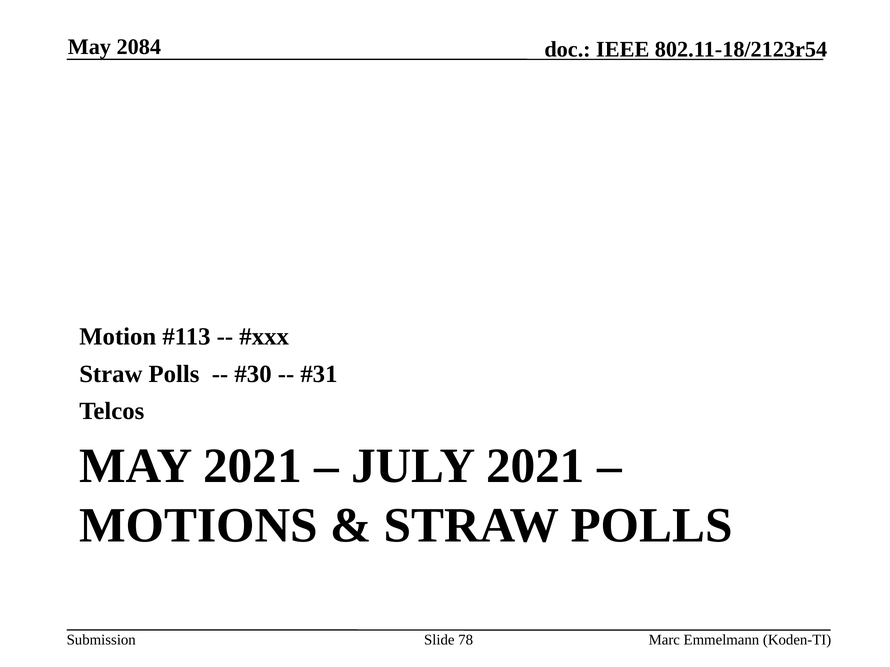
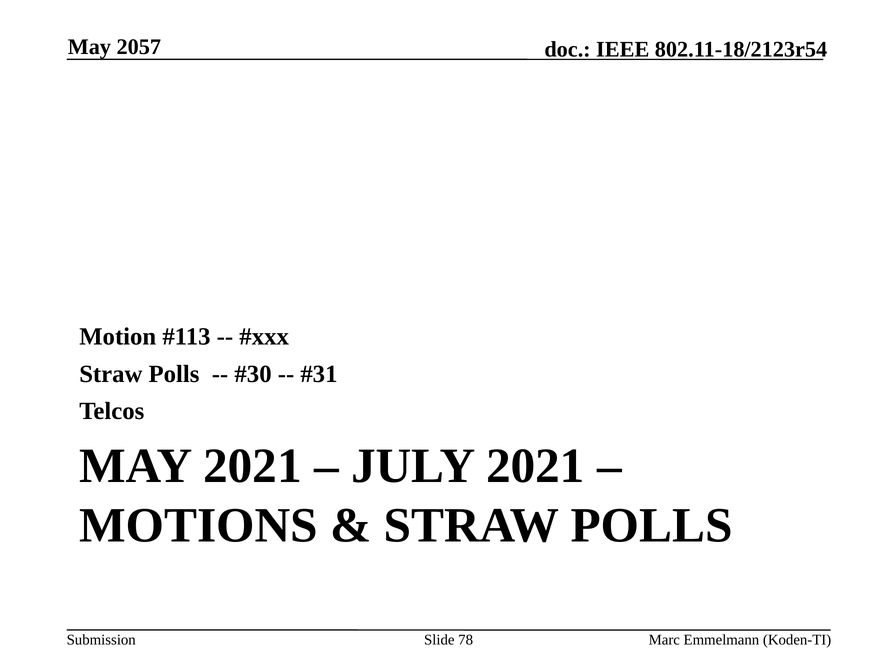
2084: 2084 -> 2057 (139, 47)
